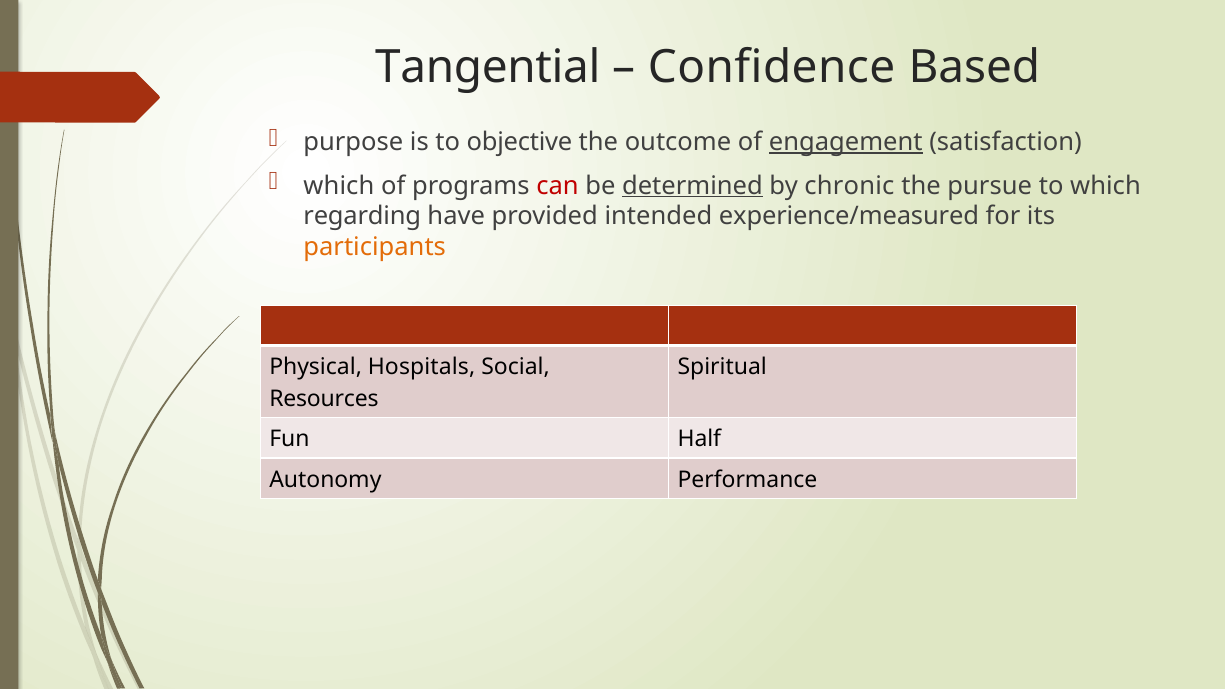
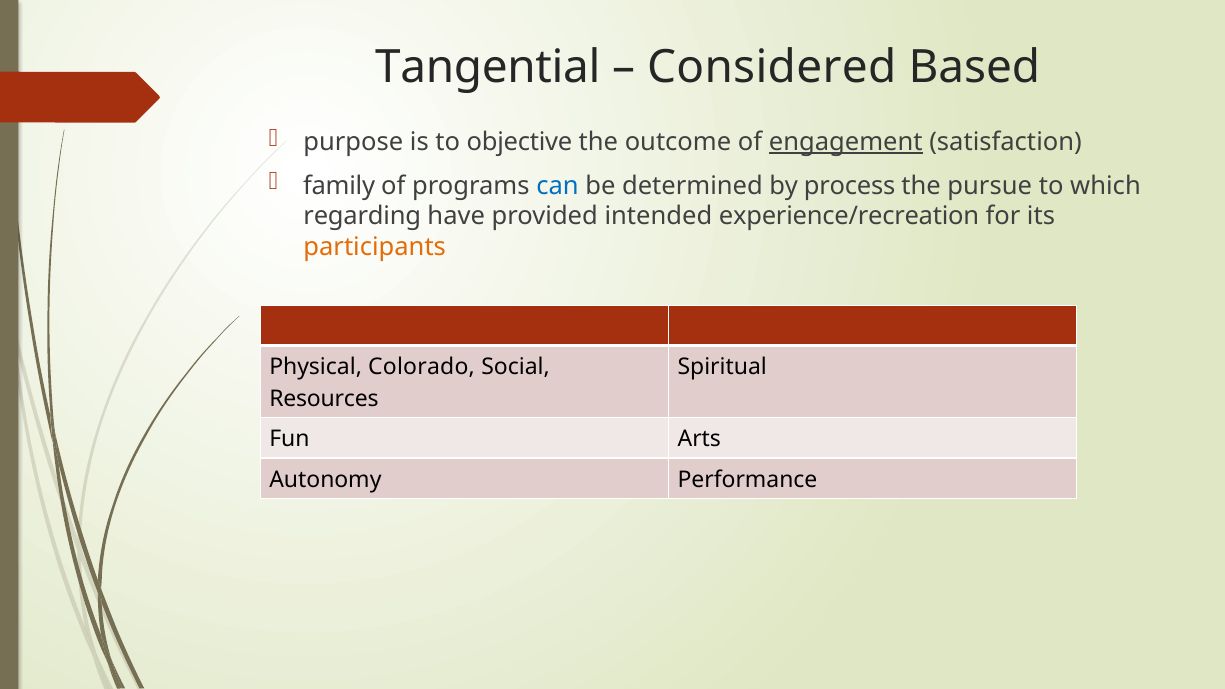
Confidence: Confidence -> Considered (772, 68)
which: which -> family (339, 186)
can colour: red -> blue (557, 186)
determined underline: present -> none (692, 186)
chronic: chronic -> process (850, 186)
experience/measured: experience/measured -> experience/recreation (849, 216)
Hospitals: Hospitals -> Colorado (422, 367)
Half: Half -> Arts (699, 439)
